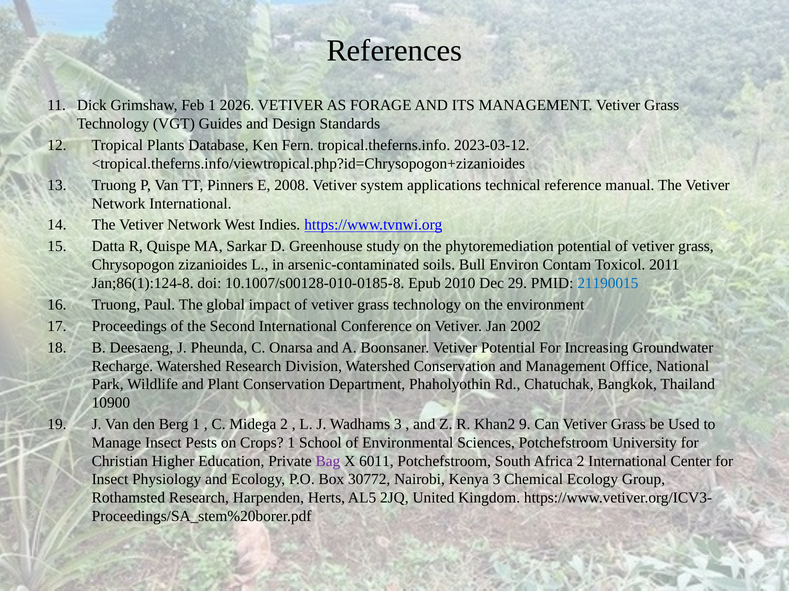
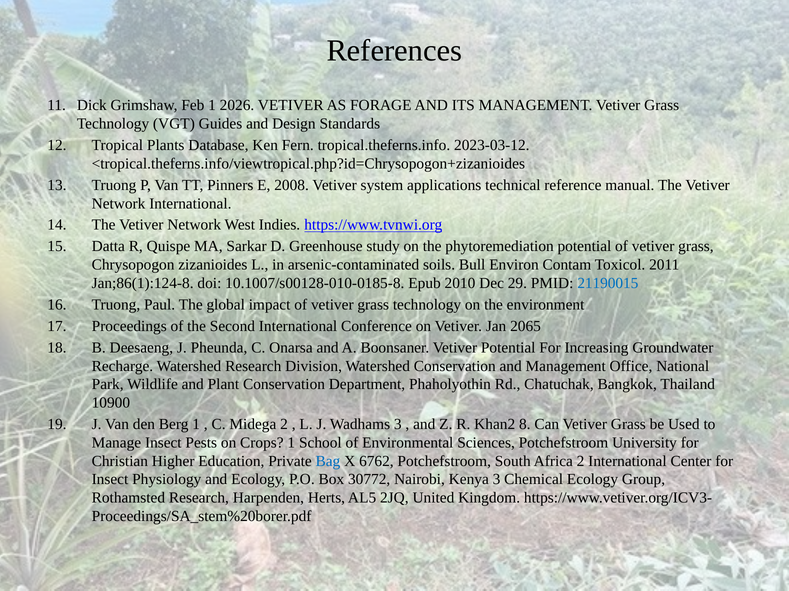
2002: 2002 -> 2065 (526, 327)
9: 9 -> 8 (525, 425)
Bag colour: purple -> blue (328, 462)
6011: 6011 -> 6762 (376, 462)
